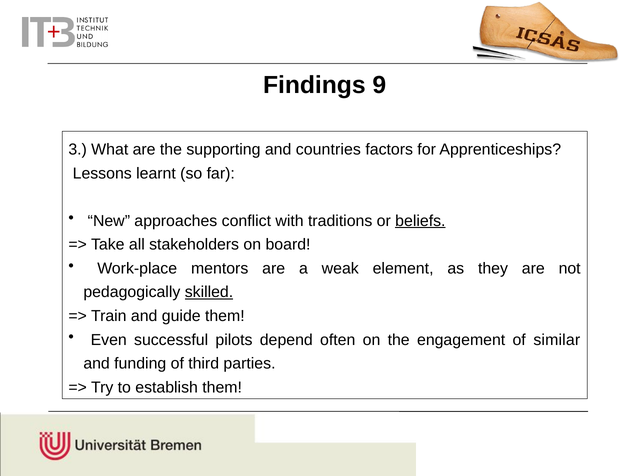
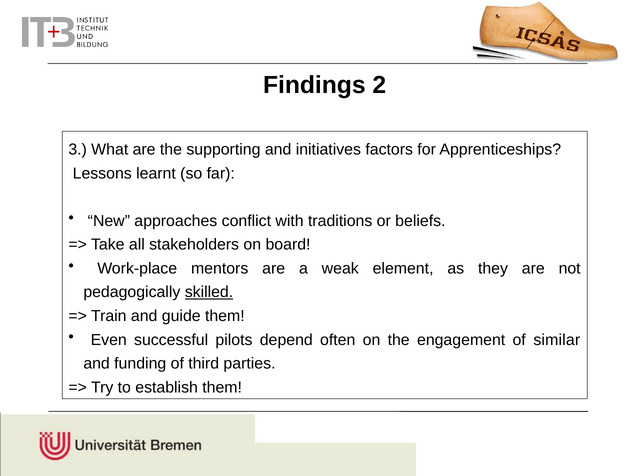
9: 9 -> 2 (379, 85)
countries: countries -> initiatives (328, 150)
beliefs underline: present -> none (420, 221)
